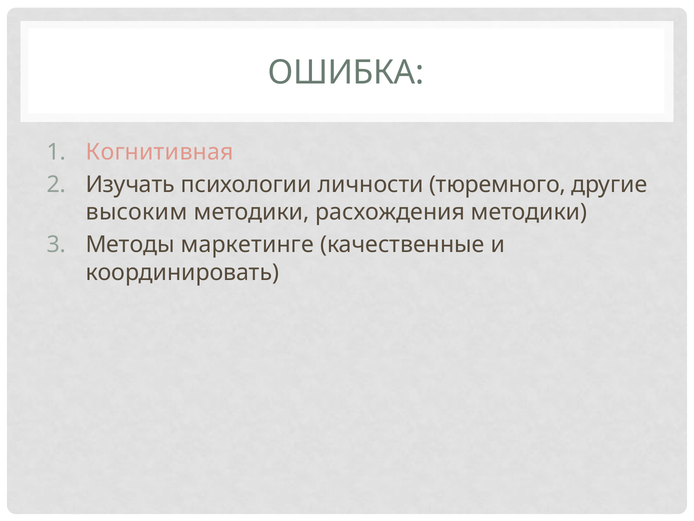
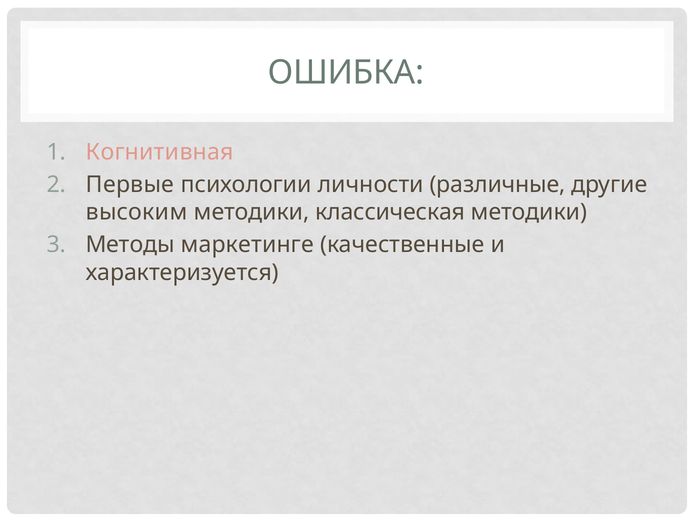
Изучать: Изучать -> Первые (130, 184)
тюремного: тюремного -> различные (498, 184)
расхождения: расхождения -> классическая (390, 212)
координировать: координировать -> характеризуется (182, 272)
